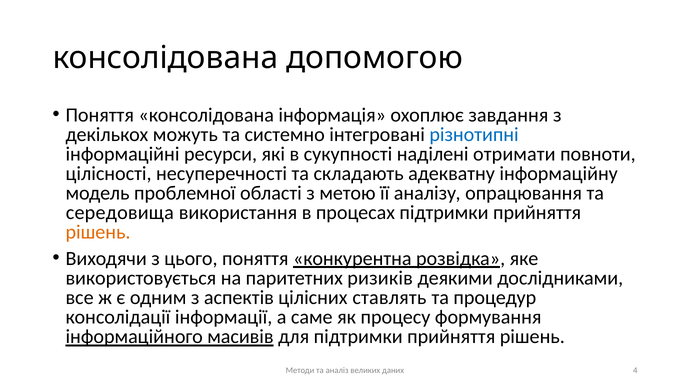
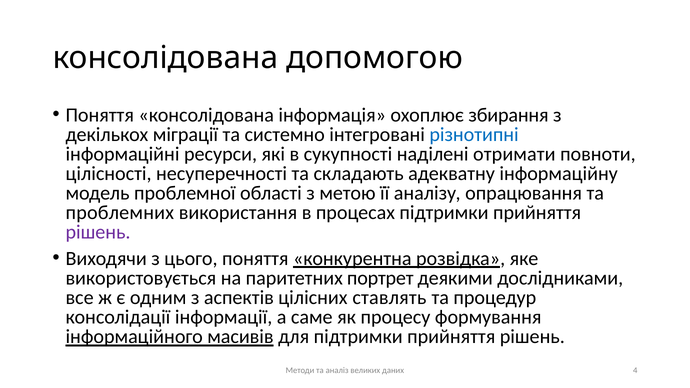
завдання: завдання -> збирання (509, 115)
можуть: можуть -> міграції (185, 135)
середовища: середовища -> проблемних (120, 213)
рішень colour: orange -> purple (98, 232)
ризиків: ризиків -> портрет (380, 278)
